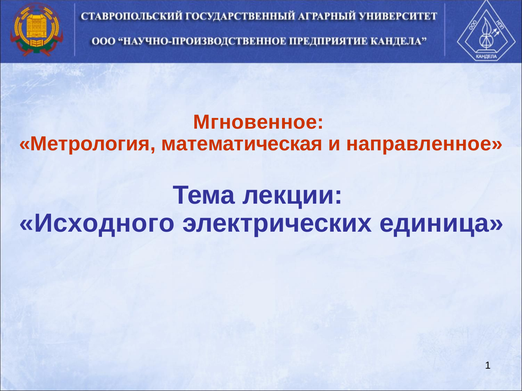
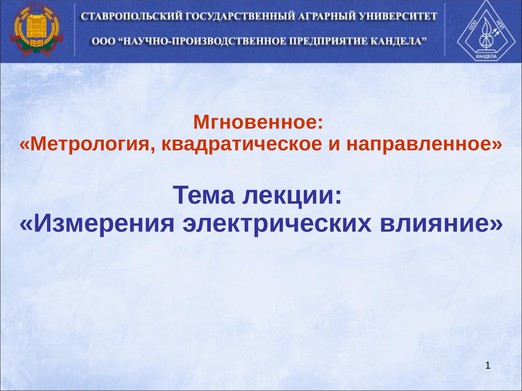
математическая: математическая -> квадратическое (242, 144)
Исходного: Исходного -> Измерения (97, 224)
единица: единица -> влияние (442, 224)
